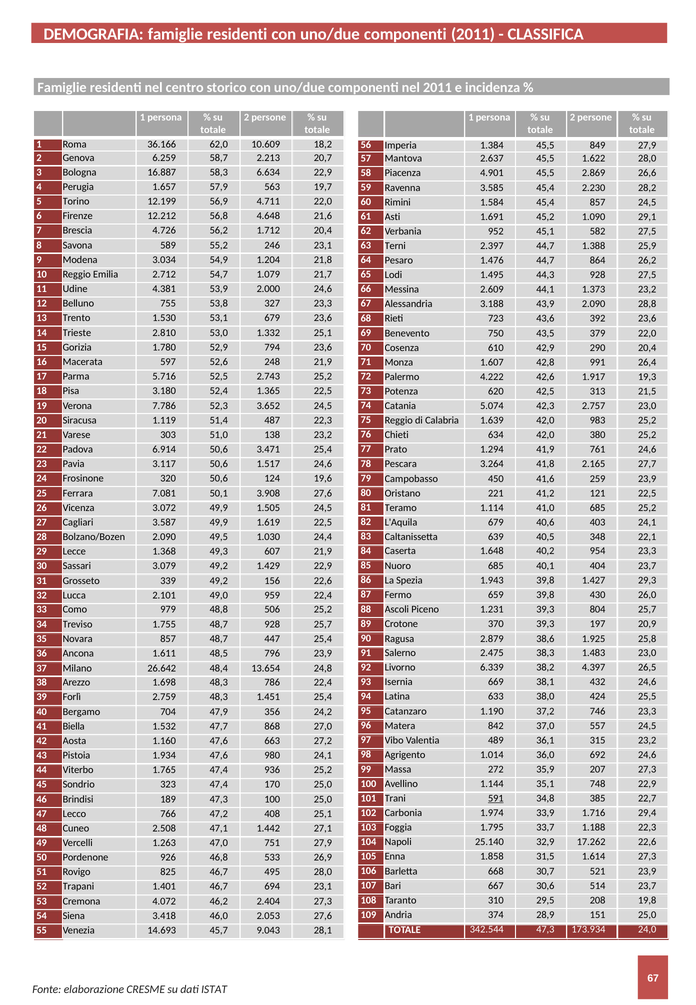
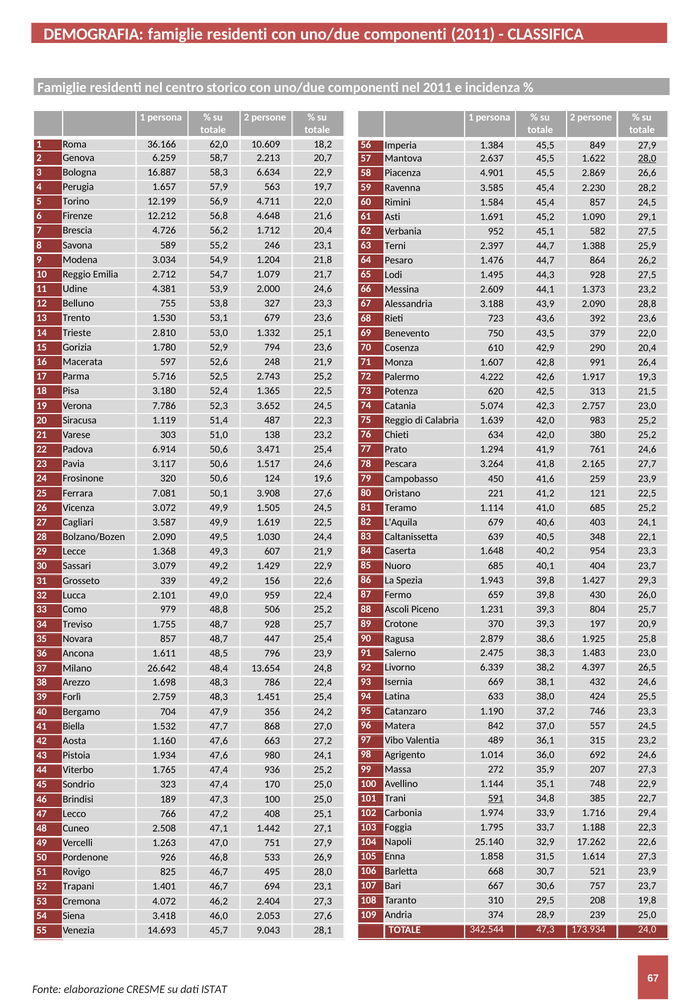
28,0 underline: none -> present (647, 159)
514: 514 -> 757 (598, 886)
151: 151 -> 239 (598, 915)
